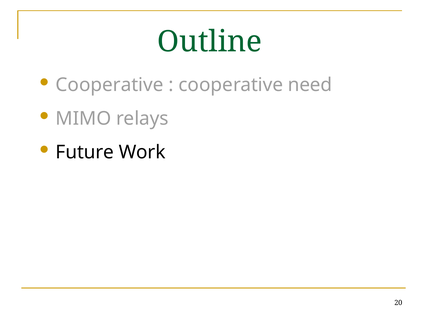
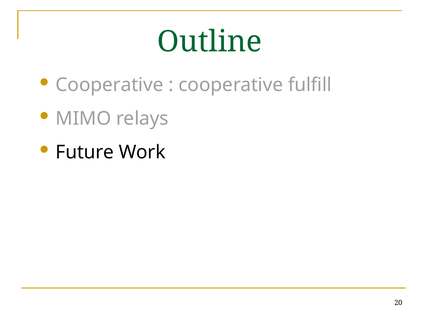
need: need -> fulfill (310, 85)
